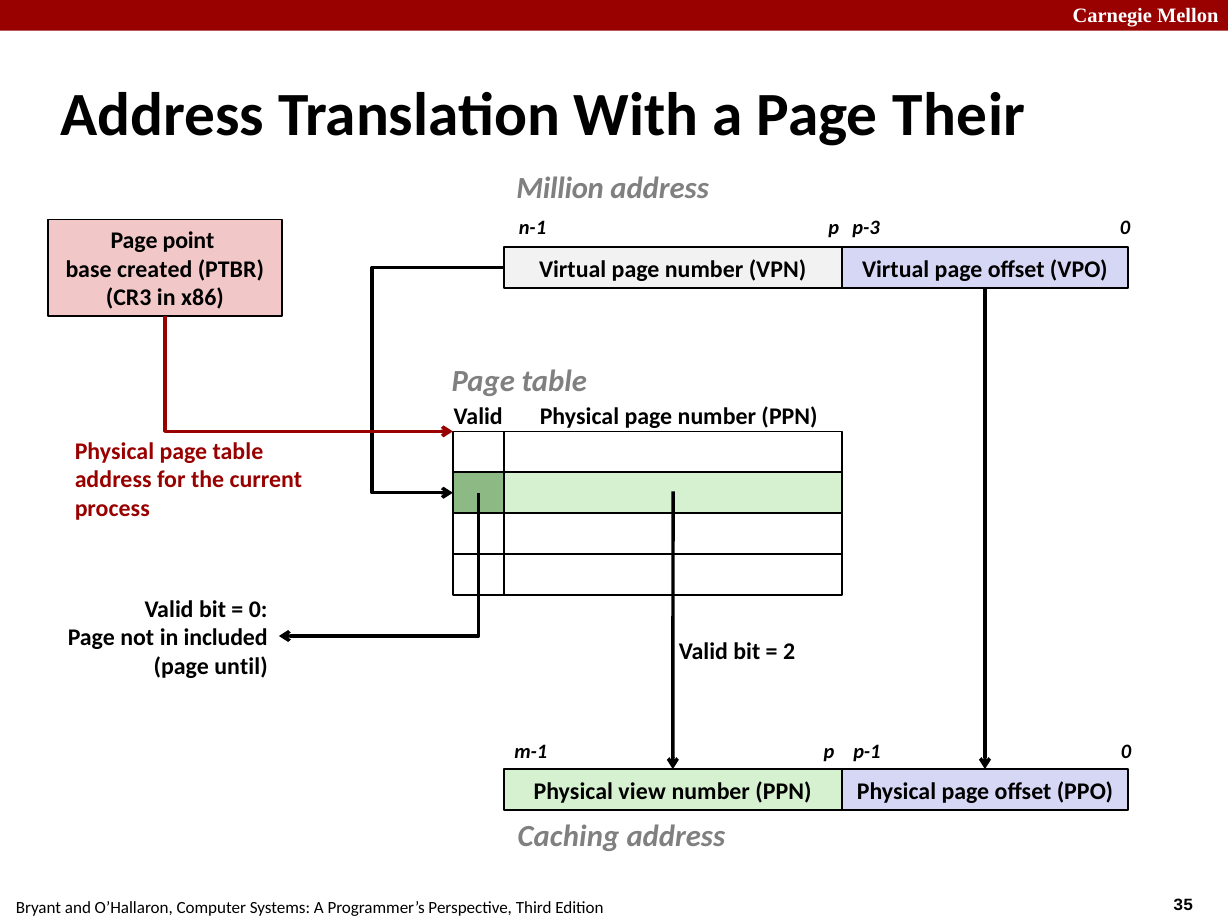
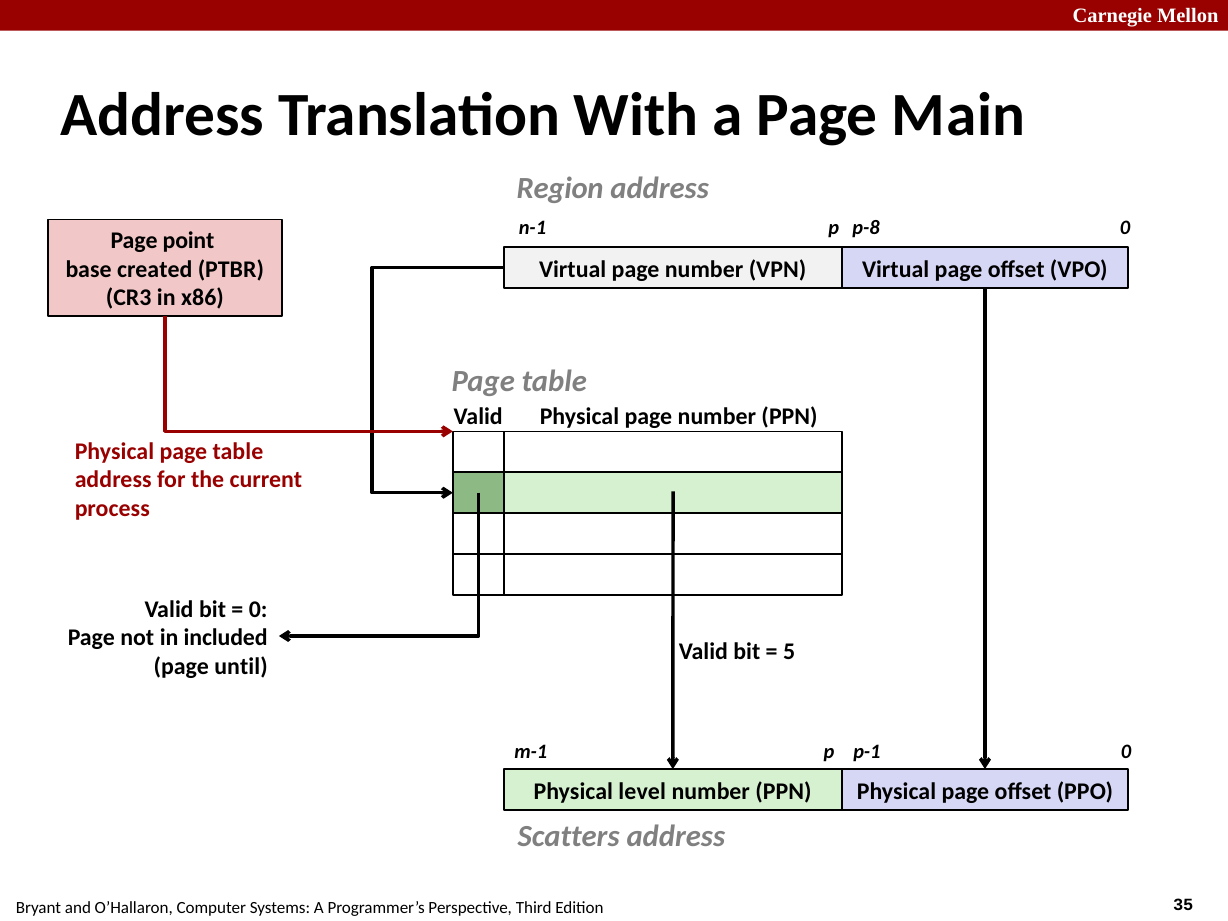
Their: Their -> Main (959, 115)
Million: Million -> Region (560, 189)
p-3: p-3 -> p-8 (866, 228)
2: 2 -> 5 (789, 652)
view: view -> level (642, 791)
Caching: Caching -> Scatters (569, 837)
